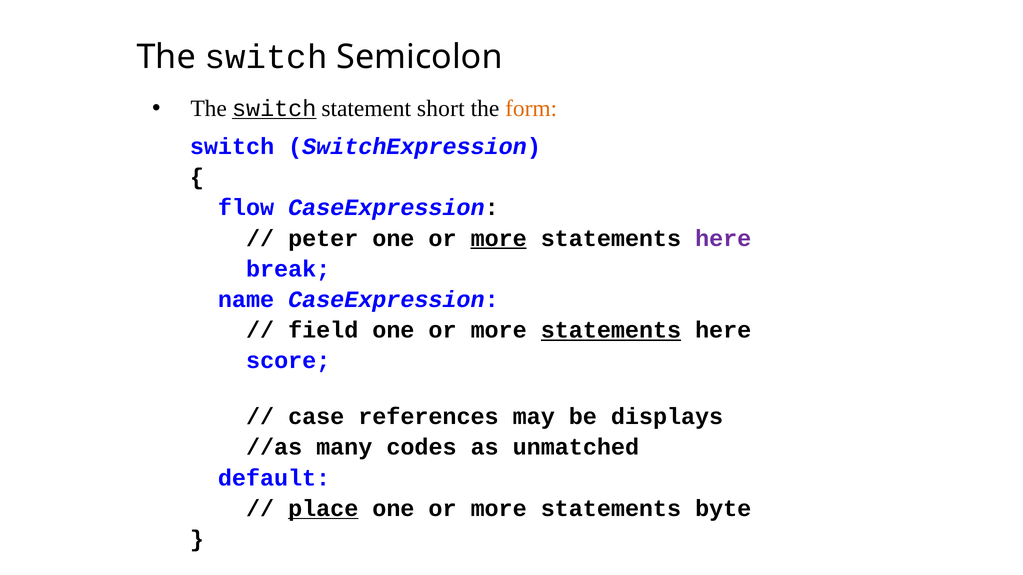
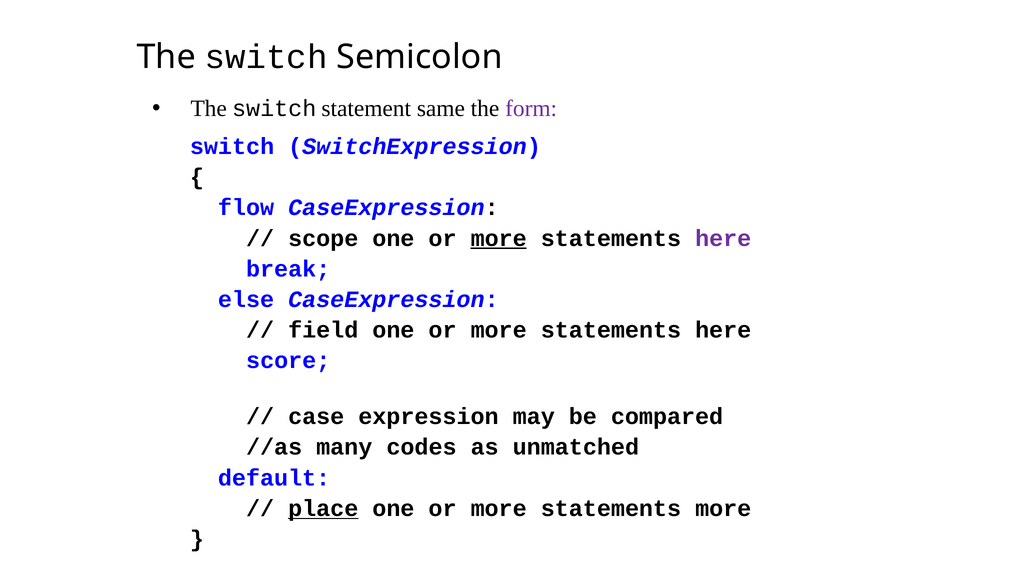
switch underline: present -> none (274, 108)
short: short -> same (441, 108)
form colour: orange -> purple (531, 108)
peter: peter -> scope (323, 238)
name: name -> else (246, 300)
statements underline: present -> none (611, 330)
references: references -> expression (428, 417)
displays: displays -> compared (667, 417)
statements byte: byte -> more (723, 509)
